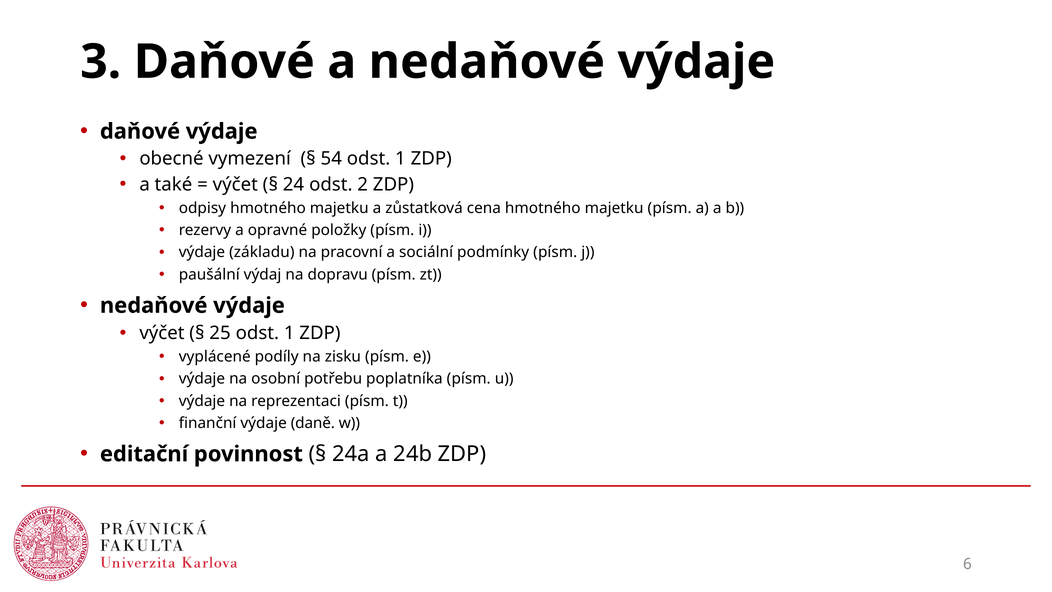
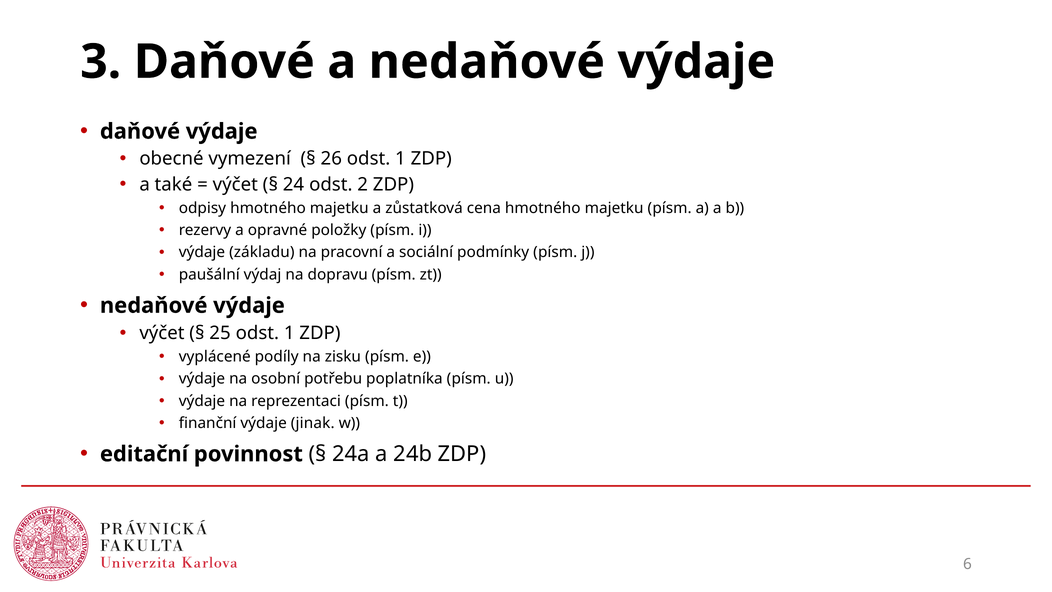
54: 54 -> 26 (331, 159)
daně: daně -> jinak (313, 423)
